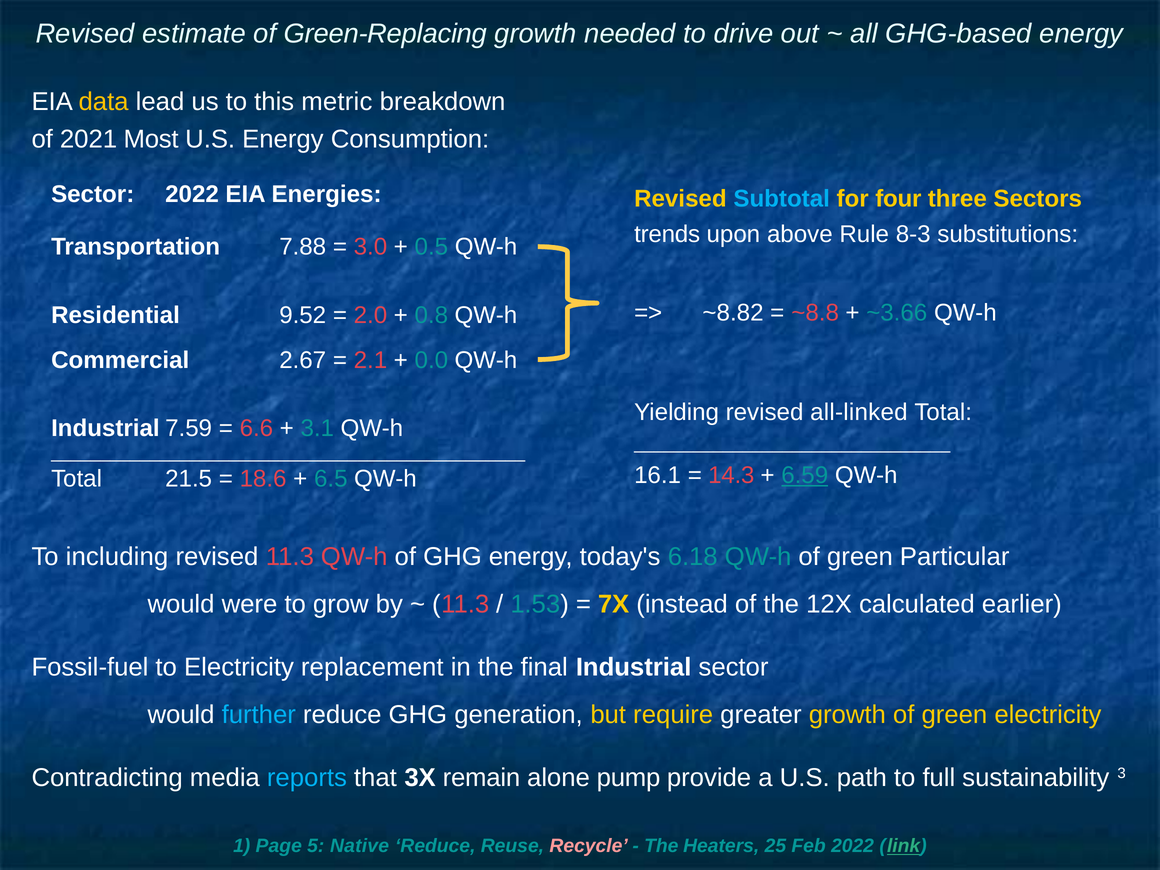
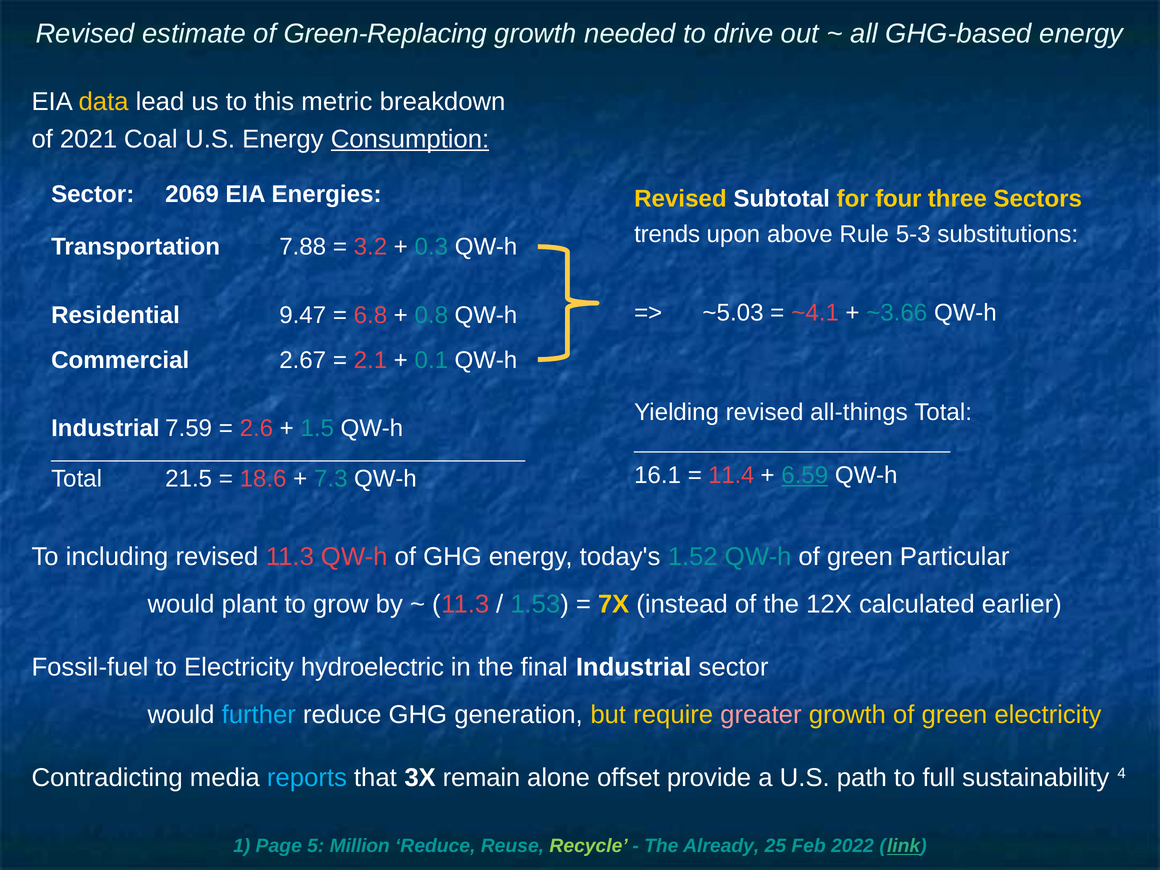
Most: Most -> Coal (151, 139)
Consumption underline: none -> present (410, 139)
Sector 2022: 2022 -> 2069 (192, 194)
Subtotal colour: light blue -> white (782, 199)
8-3: 8-3 -> 5-3 (913, 234)
3.0: 3.0 -> 3.2 (370, 247)
0.5: 0.5 -> 0.3 (431, 247)
~8.82: ~8.82 -> ~5.03 (733, 313)
~8.8: ~8.8 -> ~4.1 (815, 313)
9.52: 9.52 -> 9.47 (303, 315)
2.0: 2.0 -> 6.8 (370, 315)
0.0: 0.0 -> 0.1 (431, 360)
all-linked: all-linked -> all-things (859, 412)
6.6: 6.6 -> 2.6 (256, 428)
3.1: 3.1 -> 1.5 (317, 428)
14.3: 14.3 -> 11.4 (731, 475)
6.5: 6.5 -> 7.3 (331, 479)
6.18: 6.18 -> 1.52 (693, 557)
were: were -> plant (249, 604)
replacement: replacement -> hydroelectric (372, 667)
greater colour: white -> pink (761, 715)
pump: pump -> offset (628, 778)
3: 3 -> 4 (1122, 773)
Native: Native -> Million (360, 846)
Recycle colour: pink -> light green (589, 846)
Heaters: Heaters -> Already (721, 846)
